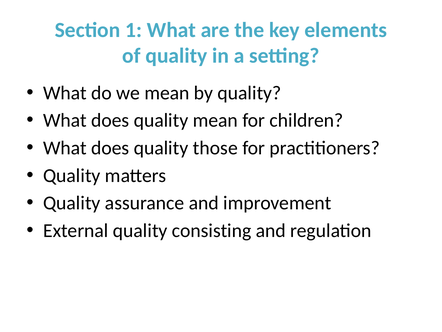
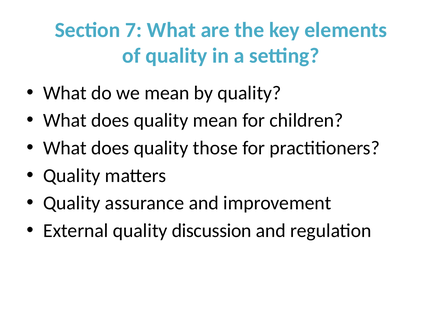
1: 1 -> 7 (134, 30)
consisting: consisting -> discussion (212, 230)
